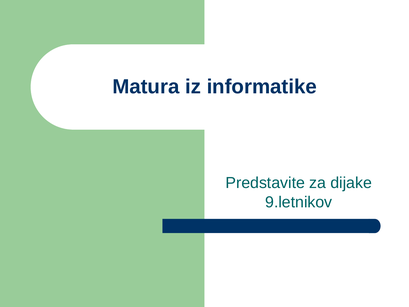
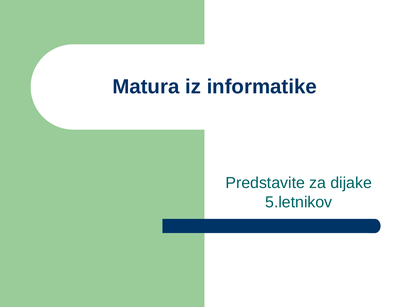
9.letnikov: 9.letnikov -> 5.letnikov (299, 202)
